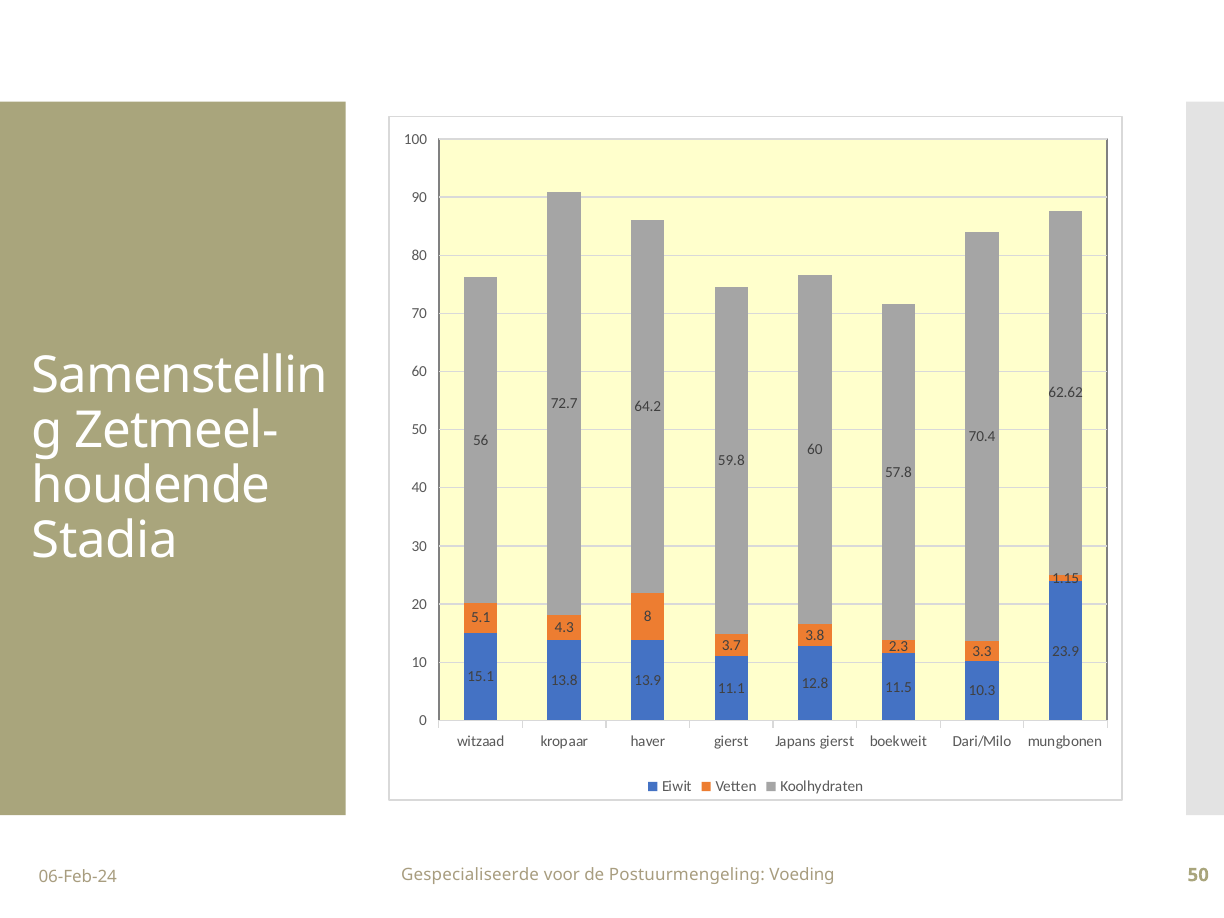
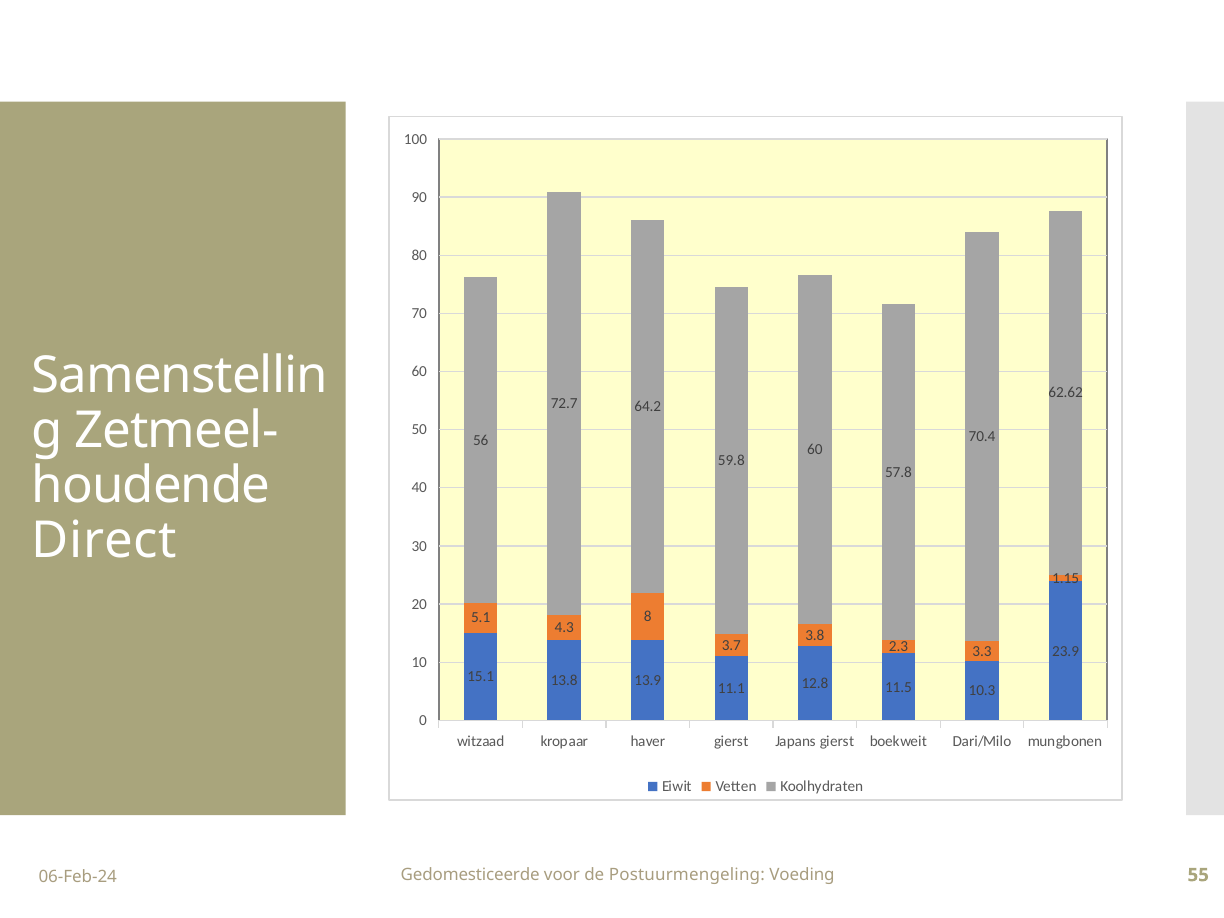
Stadia: Stadia -> Direct (104, 541)
Gespecialiseerde: Gespecialiseerde -> Gedomesticeerde (470, 875)
Voeding 50: 50 -> 55 (1198, 875)
